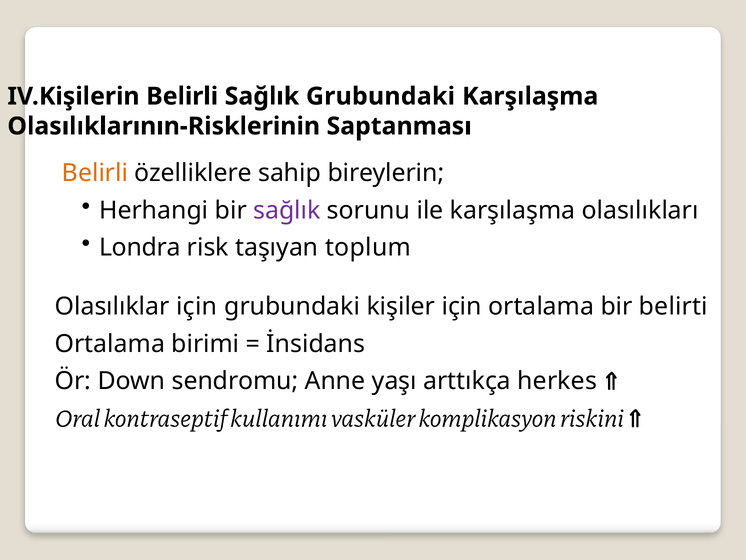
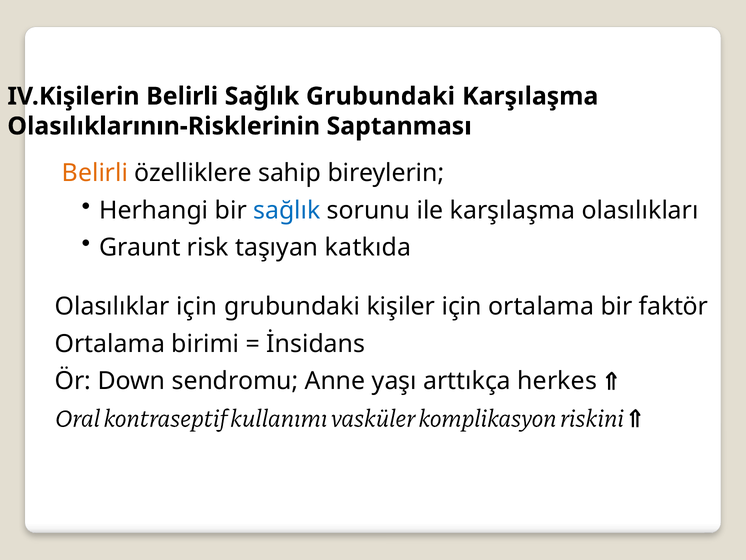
sağlık colour: purple -> blue (287, 210)
Londra: Londra -> Graunt (140, 247)
toplum: toplum -> katkıda (368, 247)
belirti: belirti -> faktör (674, 306)
